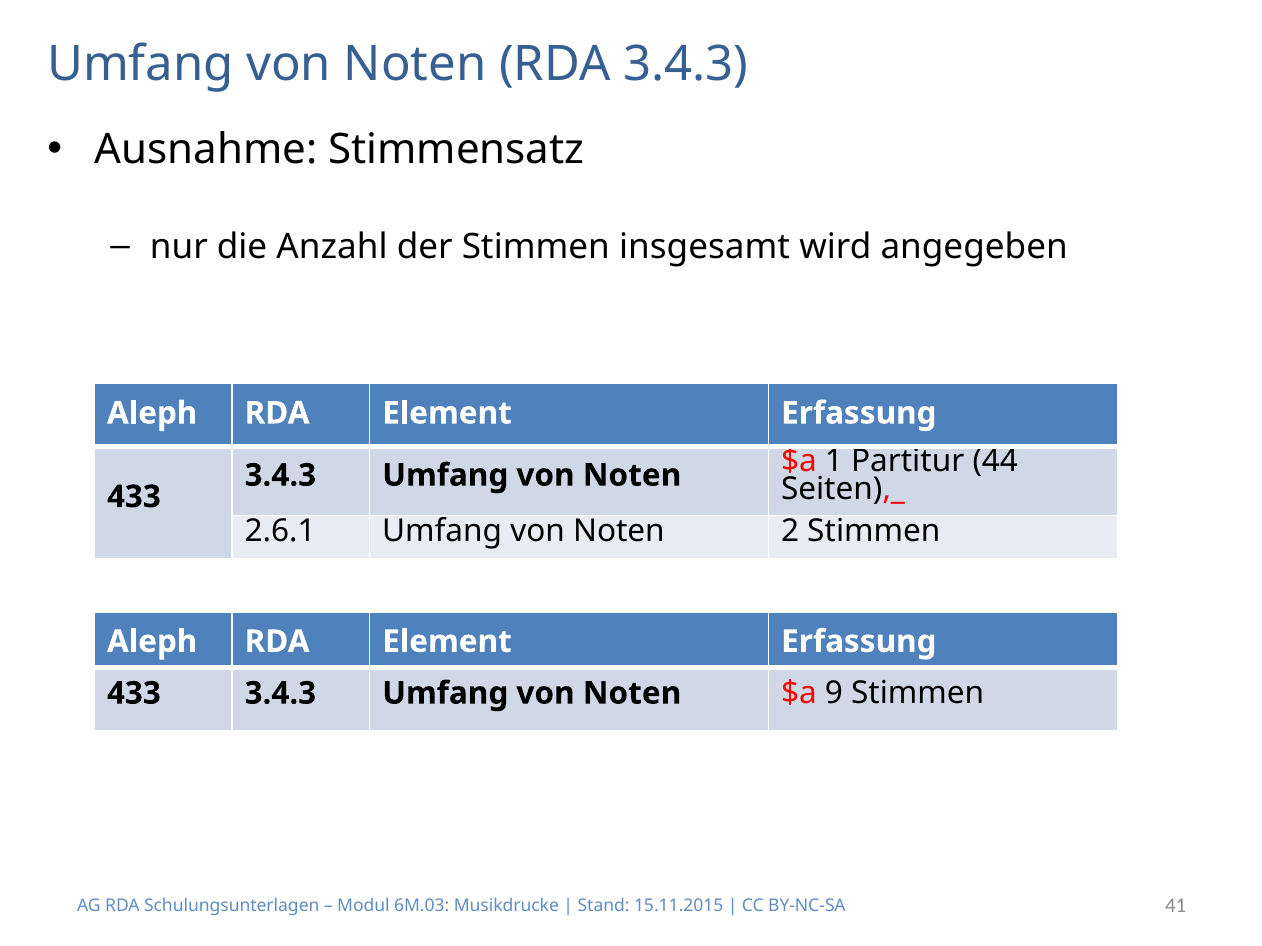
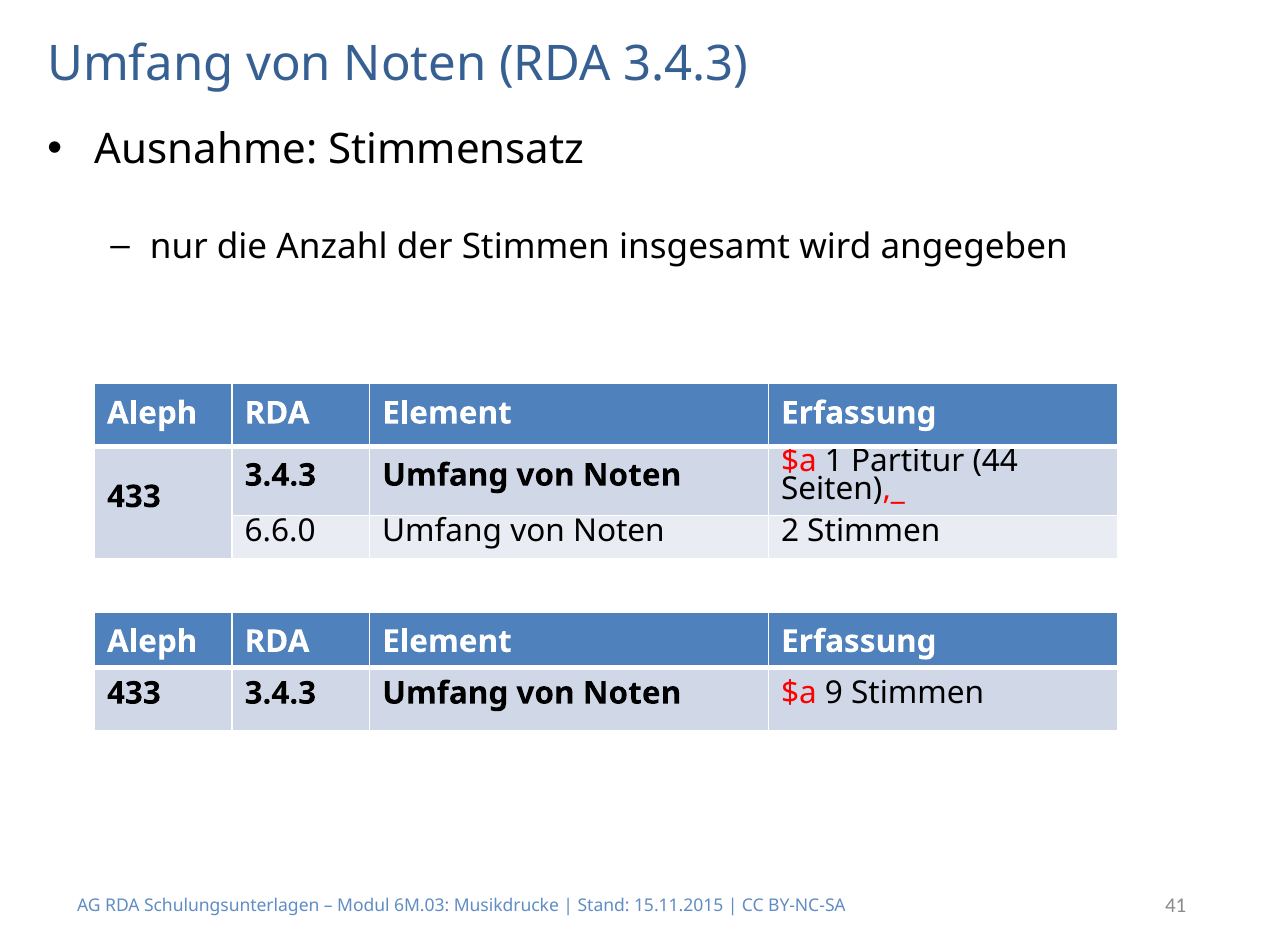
2.6.1: 2.6.1 -> 6.6.0 (280, 531)
